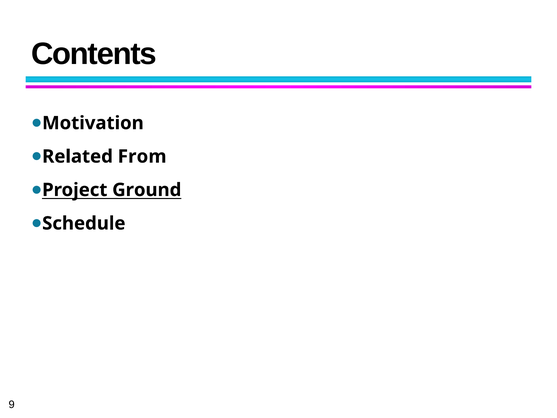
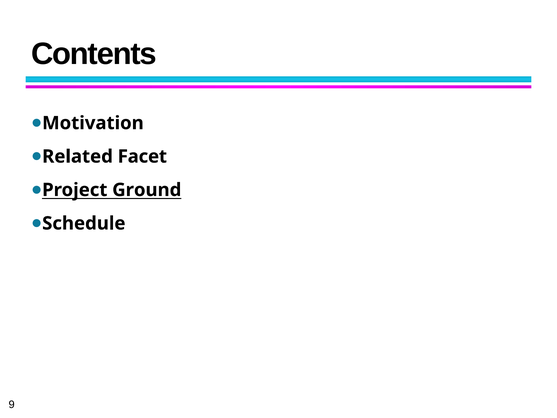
From: From -> Facet (142, 156)
